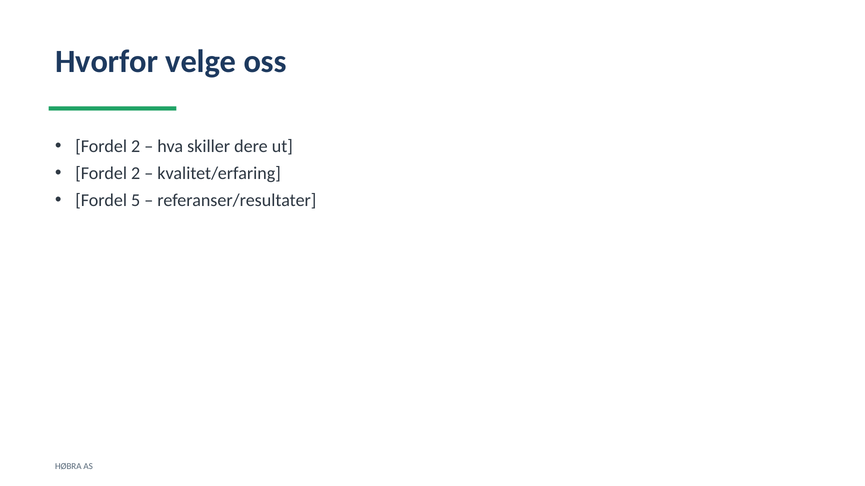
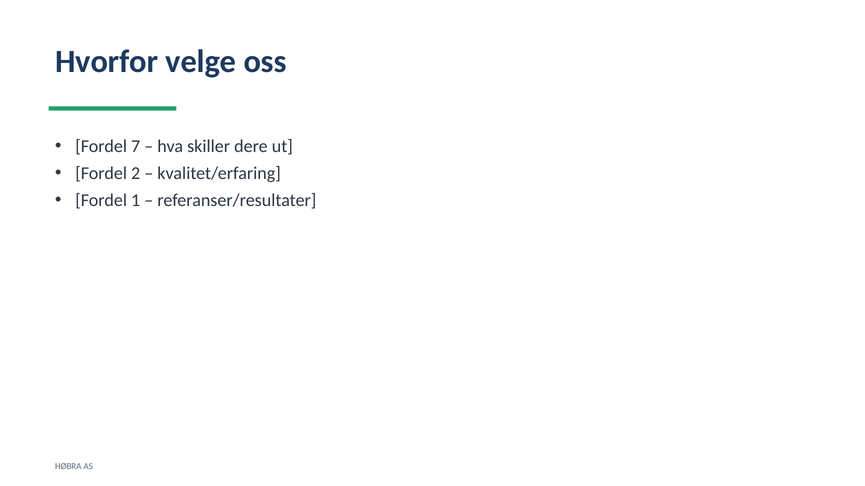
2: 2 -> 7 (136, 147)
5: 5 -> 1 (136, 201)
